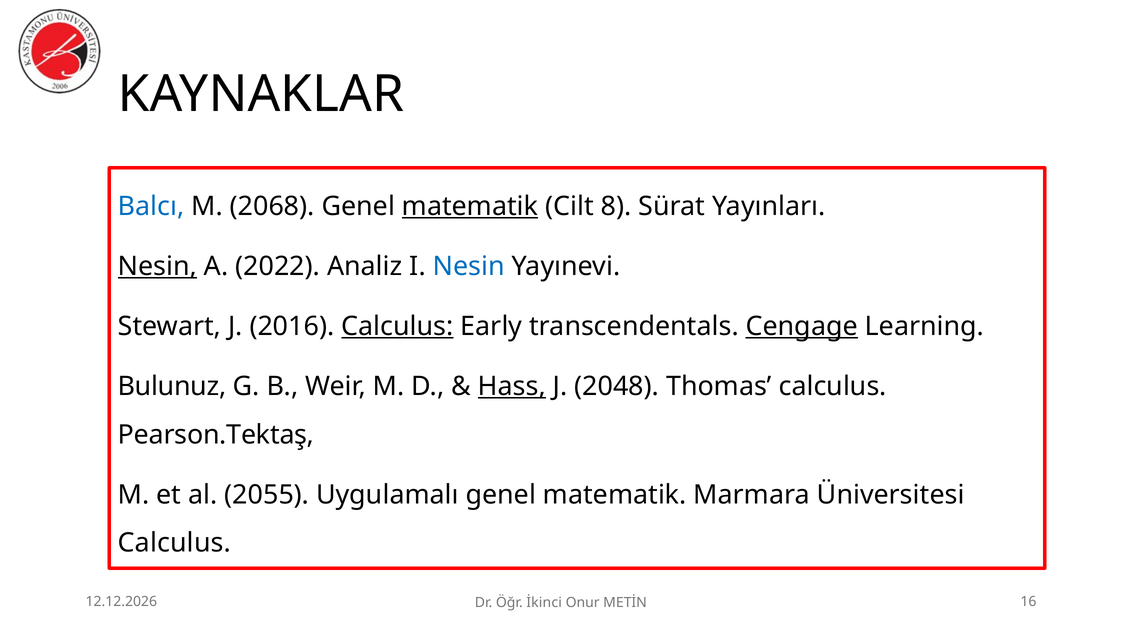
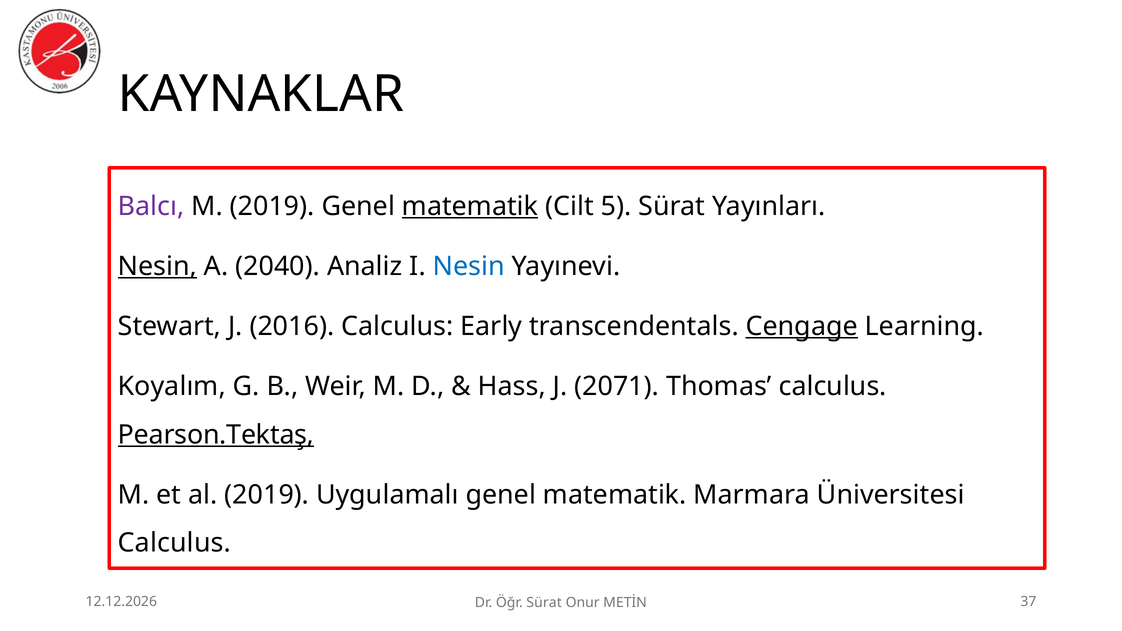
Balcı colour: blue -> purple (151, 206)
M 2068: 2068 -> 2019 (272, 206)
8: 8 -> 5 (616, 206)
2022: 2022 -> 2040 (278, 266)
Calculus underline: present -> none (397, 326)
Bulunuz: Bulunuz -> Koyalım (172, 386)
Hass underline: present -> none (512, 386)
2048: 2048 -> 2071 (617, 386)
Pearson.Tektaş underline: none -> present (216, 435)
al 2055: 2055 -> 2019 (267, 495)
Öğr İkinci: İkinci -> Sürat (544, 603)
16: 16 -> 37 (1028, 602)
